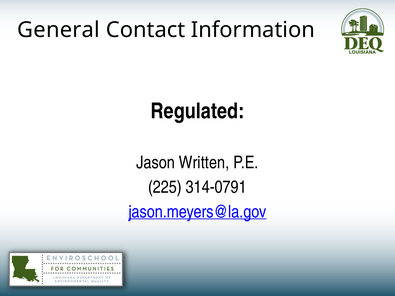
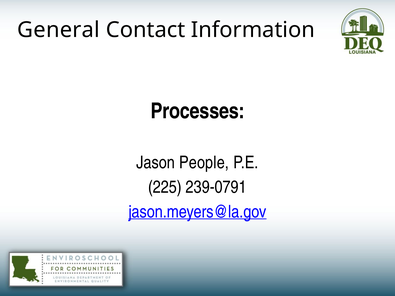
Regulated: Regulated -> Processes (198, 111)
Written: Written -> People (204, 163)
314-0791: 314-0791 -> 239-0791 (216, 187)
